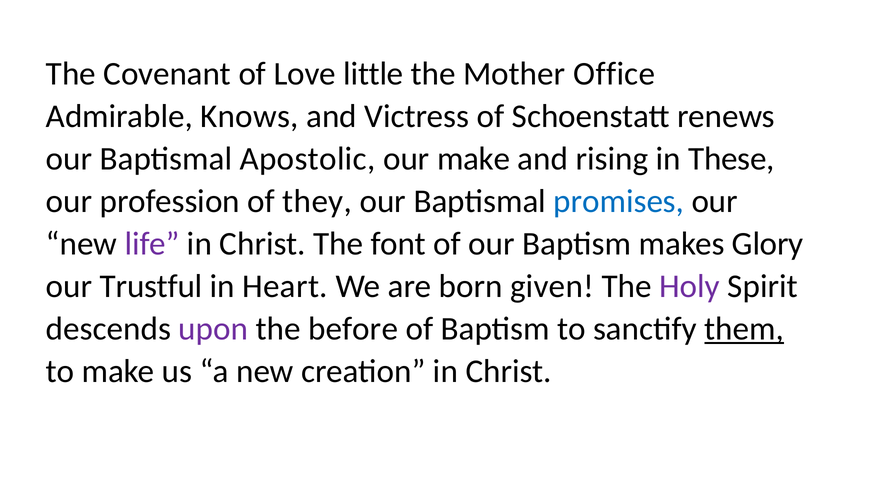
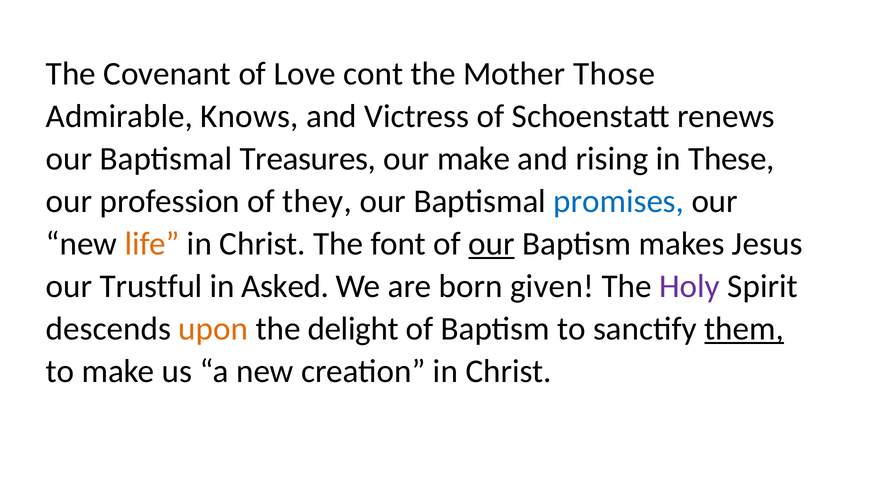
little: little -> cont (373, 74)
Office: Office -> Those (614, 74)
Apostolic: Apostolic -> Treasures (308, 159)
life colour: purple -> orange (152, 244)
our underline: none -> present (492, 244)
Glory: Glory -> Jesus (767, 244)
Heart: Heart -> Asked (285, 287)
upon colour: purple -> orange (213, 329)
before: before -> delight (353, 329)
